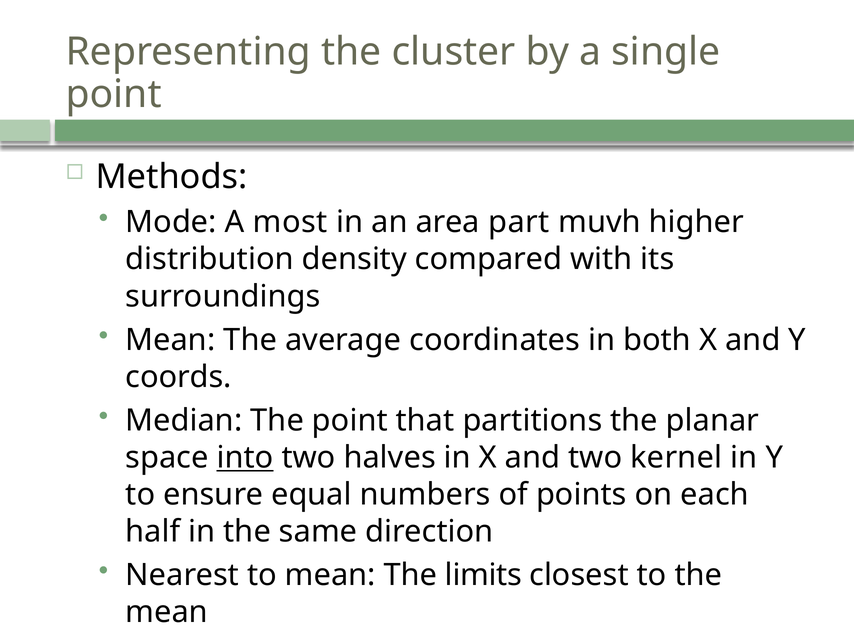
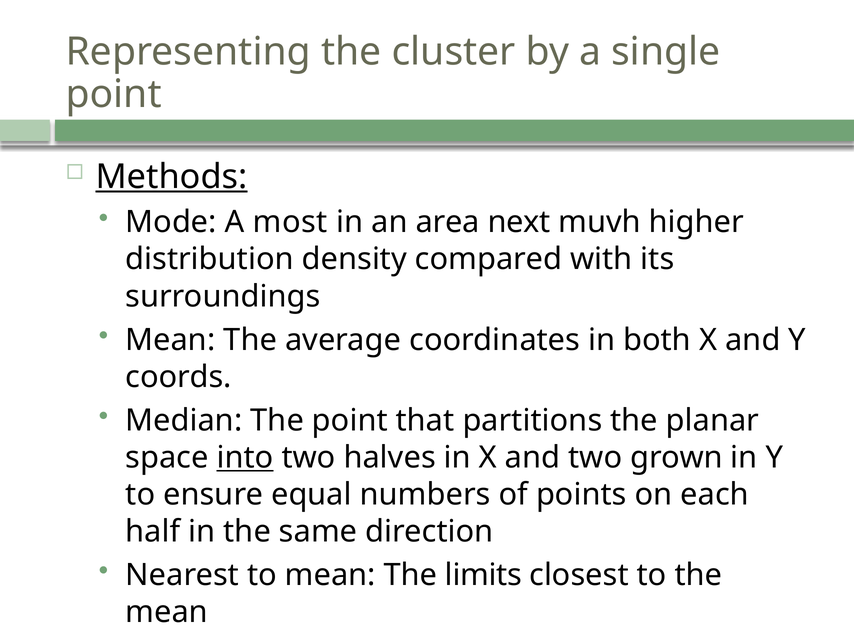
Methods underline: none -> present (172, 177)
part: part -> next (519, 222)
kernel: kernel -> grown (677, 457)
